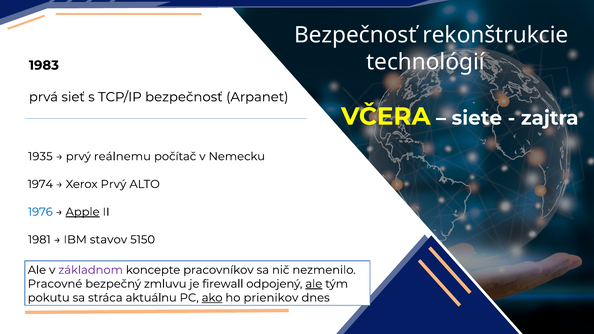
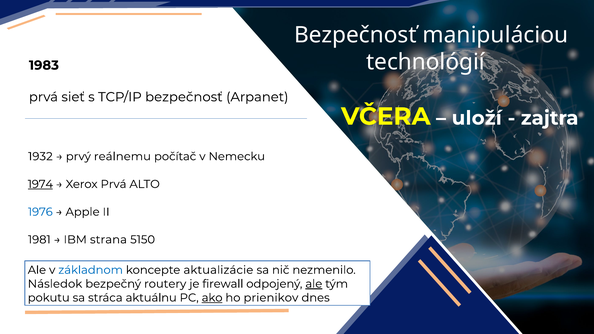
rekonštrukcie: rekonštrukcie -> manipuláciou (495, 35)
siete: siete -> uloží (477, 118)
1935: 1935 -> 1932 (40, 156)
1974 underline: none -> present (40, 184)
Xerox Prvý: Prvý -> Prvá (113, 184)
Apple underline: present -> none (83, 212)
stavov: stavov -> strana (108, 240)
základnom colour: purple -> blue (91, 270)
pracovníkov: pracovníkov -> aktualizácie (218, 270)
Pracovné: Pracovné -> Následok (55, 284)
zmluvu: zmluvu -> routery (165, 284)
